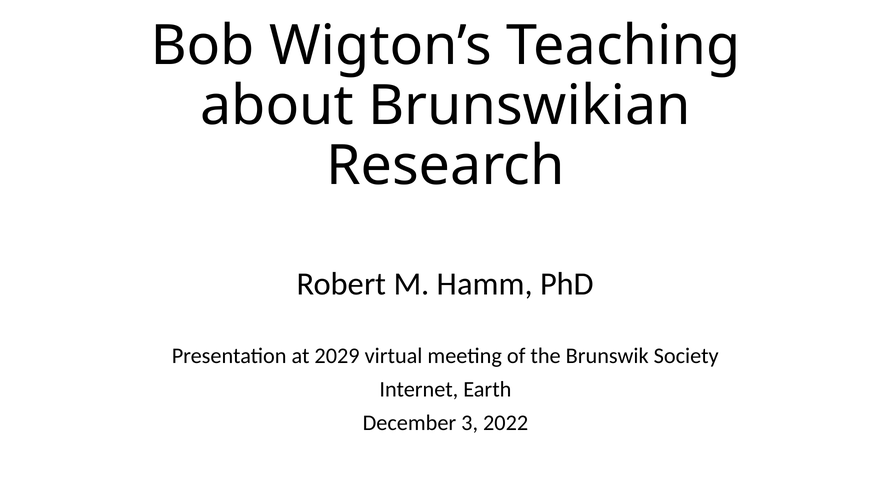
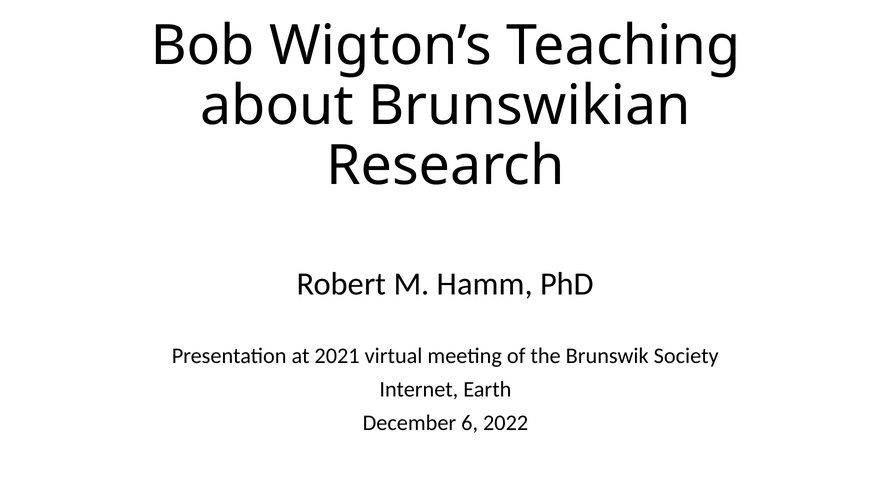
2029: 2029 -> 2021 (337, 356)
3: 3 -> 6 (470, 423)
